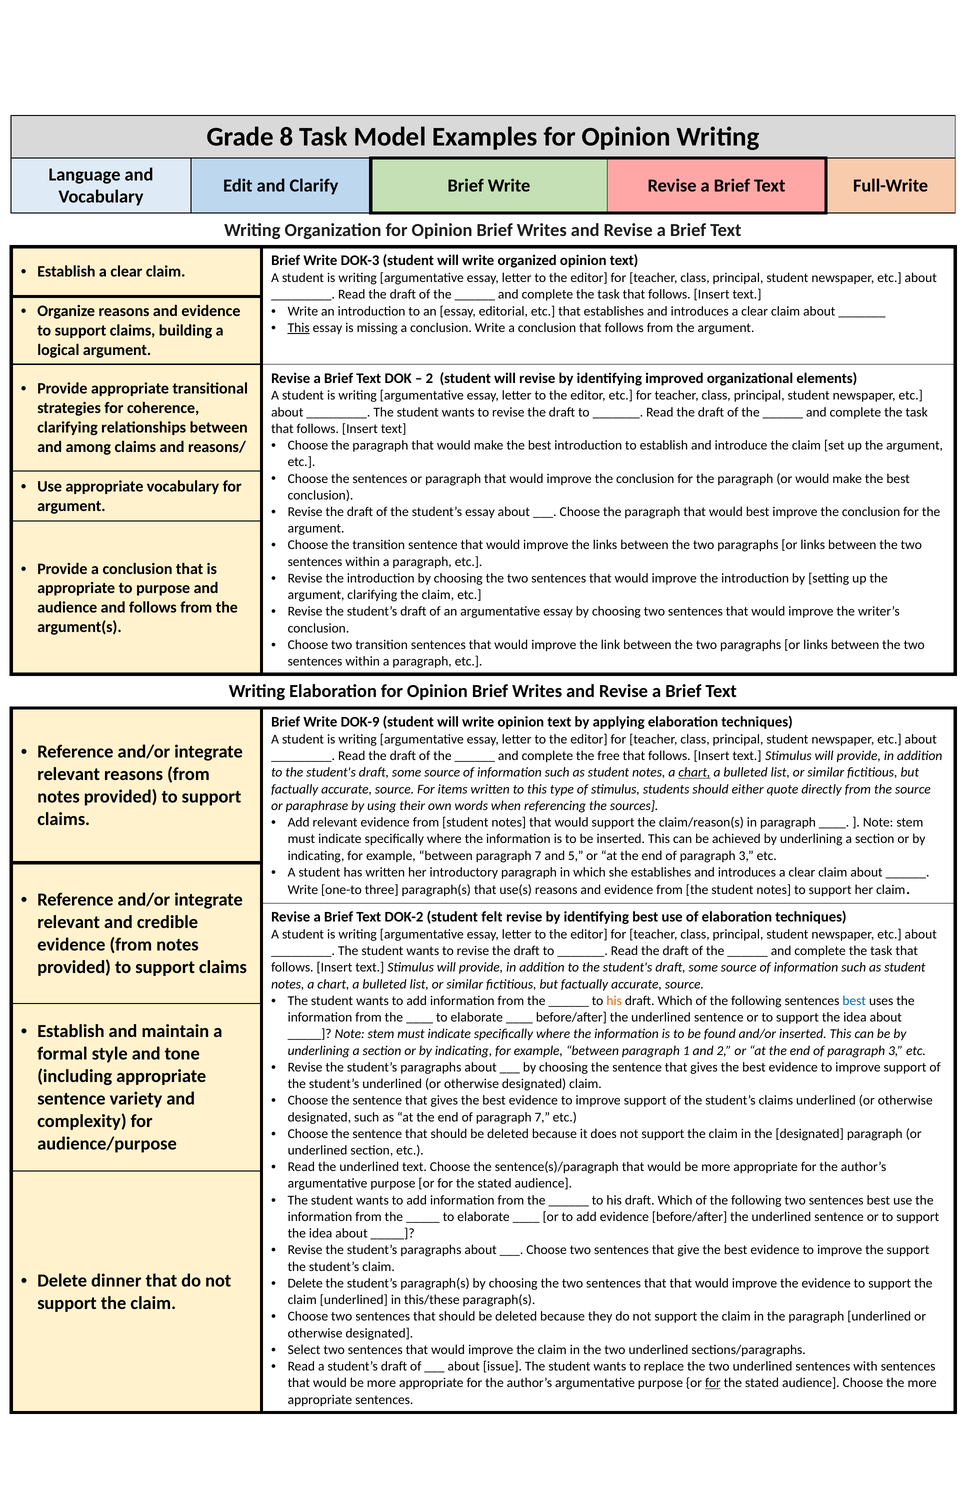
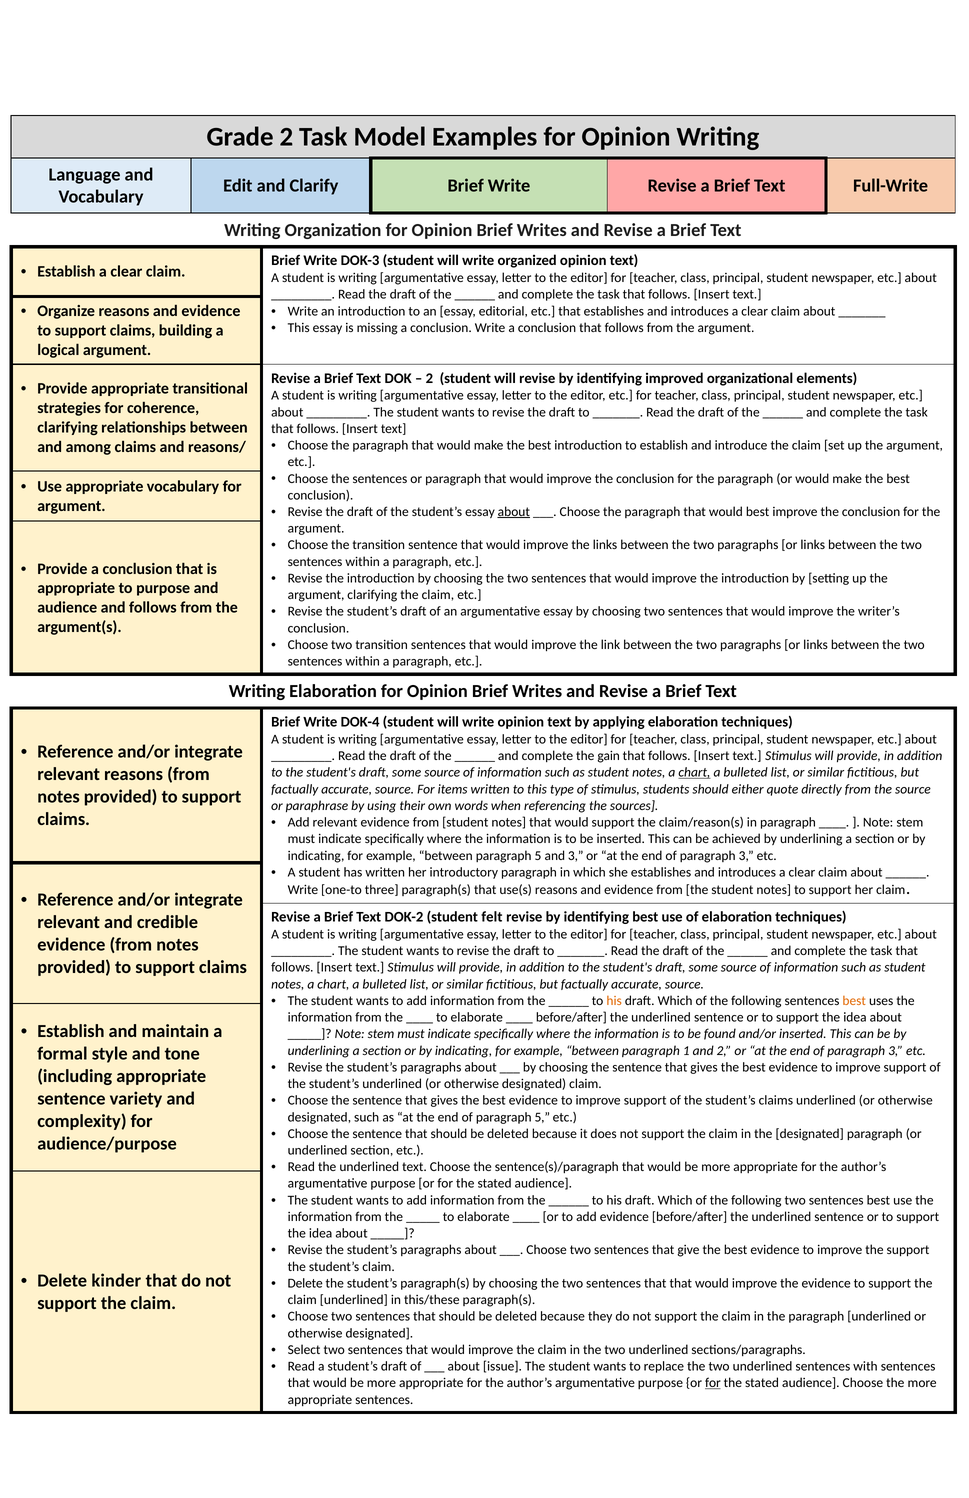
Grade 8: 8 -> 2 (287, 137)
This underline: present -> none (299, 328)
about underline: none -> present (514, 512)
DOK-9: DOK-9 -> DOK-4 (360, 722)
free: free -> gain (609, 756)
between paragraph 7: 7 -> 5 (538, 855)
and 5: 5 -> 3 (576, 855)
best colour: blue -> orange (854, 1000)
of paragraph 7: 7 -> 5 (542, 1117)
dinner: dinner -> kinder (116, 1280)
